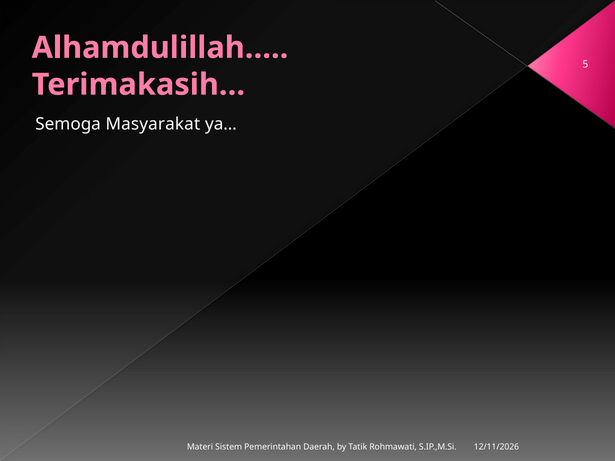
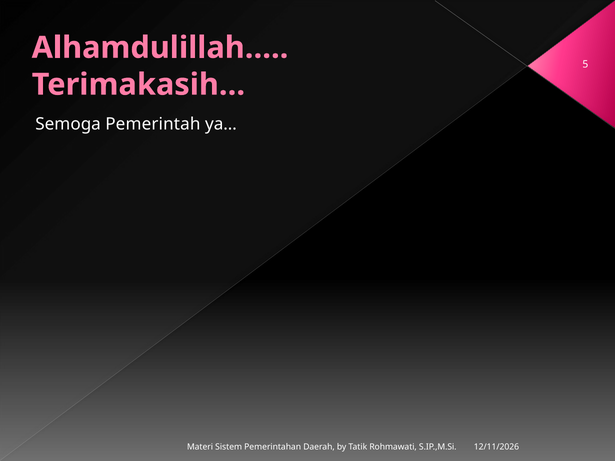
Masyarakat: Masyarakat -> Pemerintah (153, 124)
